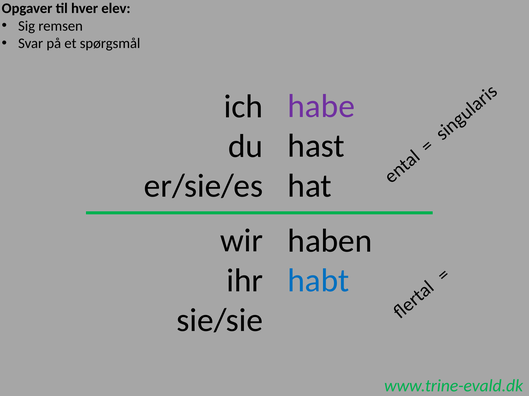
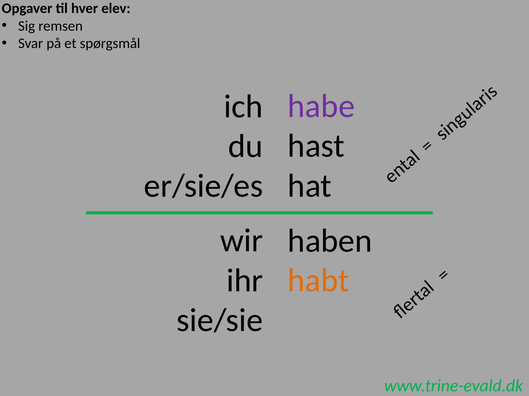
habt colour: blue -> orange (318, 281)
